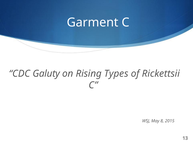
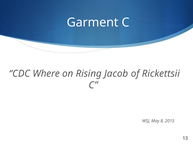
Galuty: Galuty -> Where (46, 73)
Types: Types -> Jacob (116, 73)
